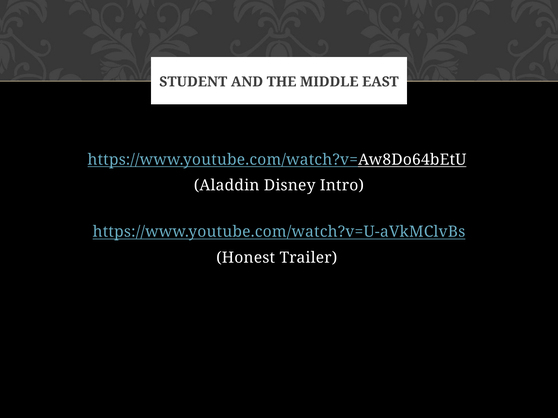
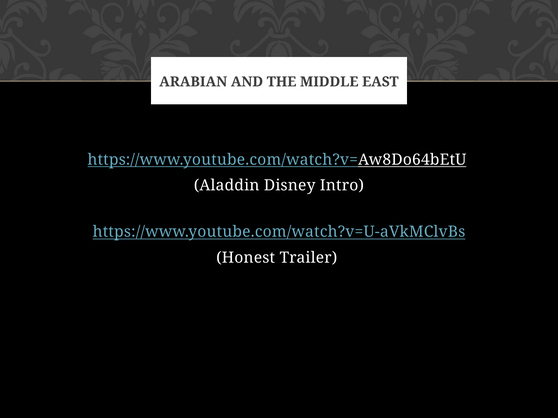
STUDENT: STUDENT -> ARABIAN (193, 82)
